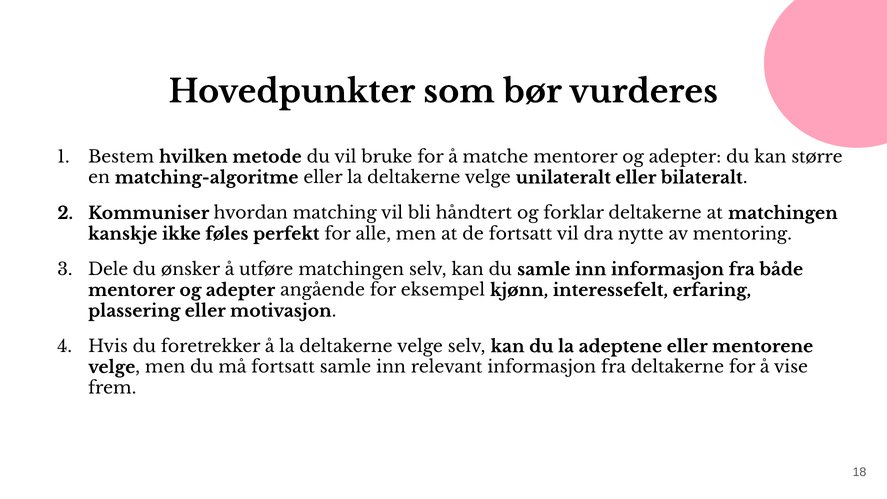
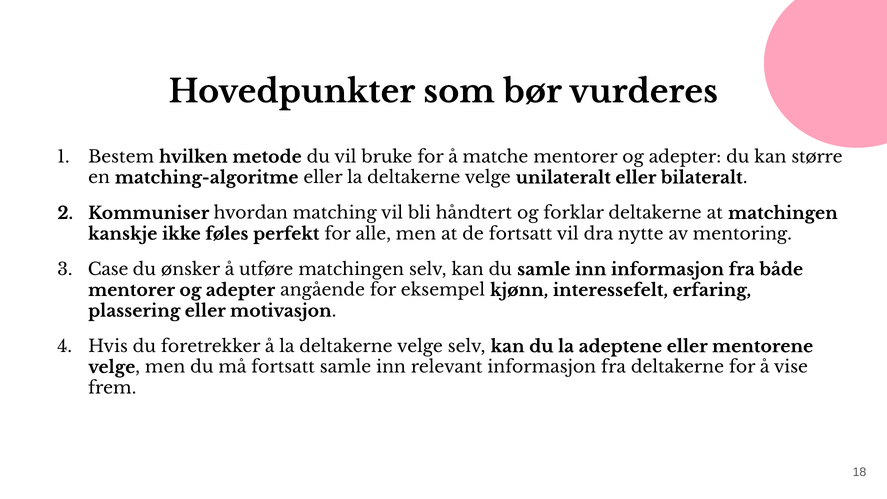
Dele: Dele -> Case (108, 270)
